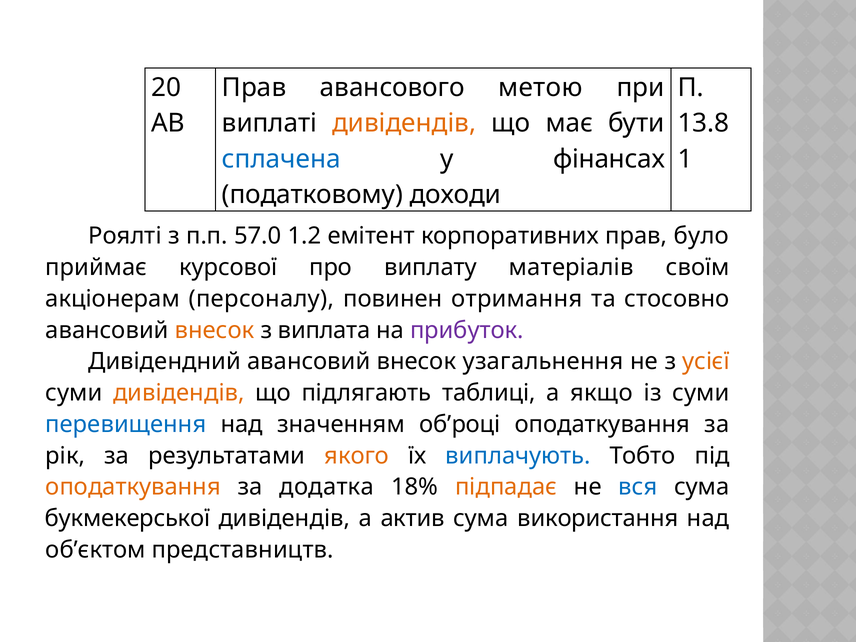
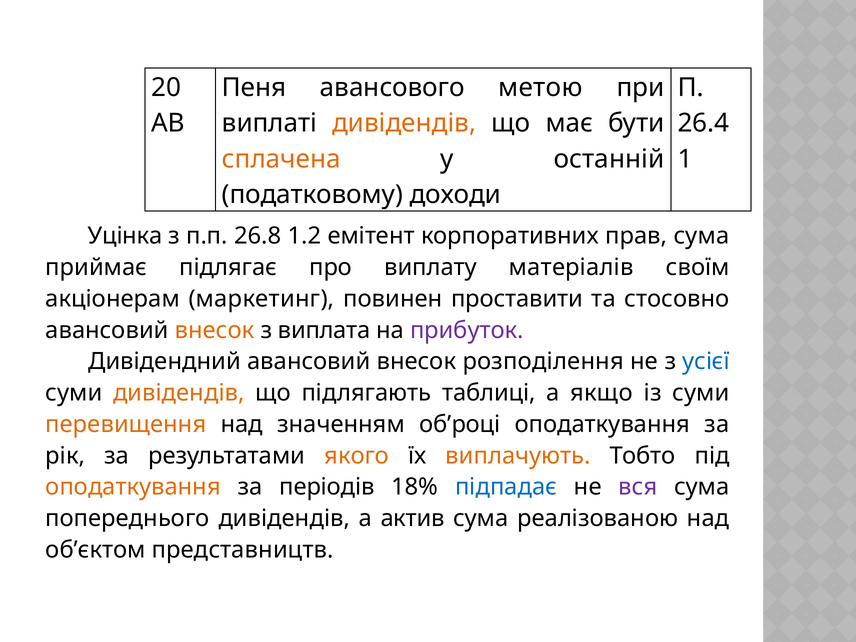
Прав: Прав -> Пеня (254, 88)
13.8: 13.8 -> 26.4 (703, 123)
сплачена colour: blue -> orange (281, 159)
фінансах: фінансах -> останній (609, 159)
Роялті: Роялті -> Уцінка (125, 236)
57.0: 57.0 -> 26.8 (258, 236)
прав було: було -> сума (701, 236)
курсової: курсової -> підлягає (228, 268)
персоналу: персоналу -> маркетинг (261, 299)
отримання: отримання -> проставити (517, 299)
узагальнення: узагальнення -> розподілення (543, 362)
усієї colour: orange -> blue (706, 362)
перевищення colour: blue -> orange (126, 424)
виплачують colour: blue -> orange (518, 456)
додатка: додатка -> періодів (327, 487)
підпадає colour: orange -> blue (506, 487)
вся colour: blue -> purple (638, 487)
букмекерської: букмекерської -> попереднього (128, 519)
використання: використання -> реалізованою (598, 519)
